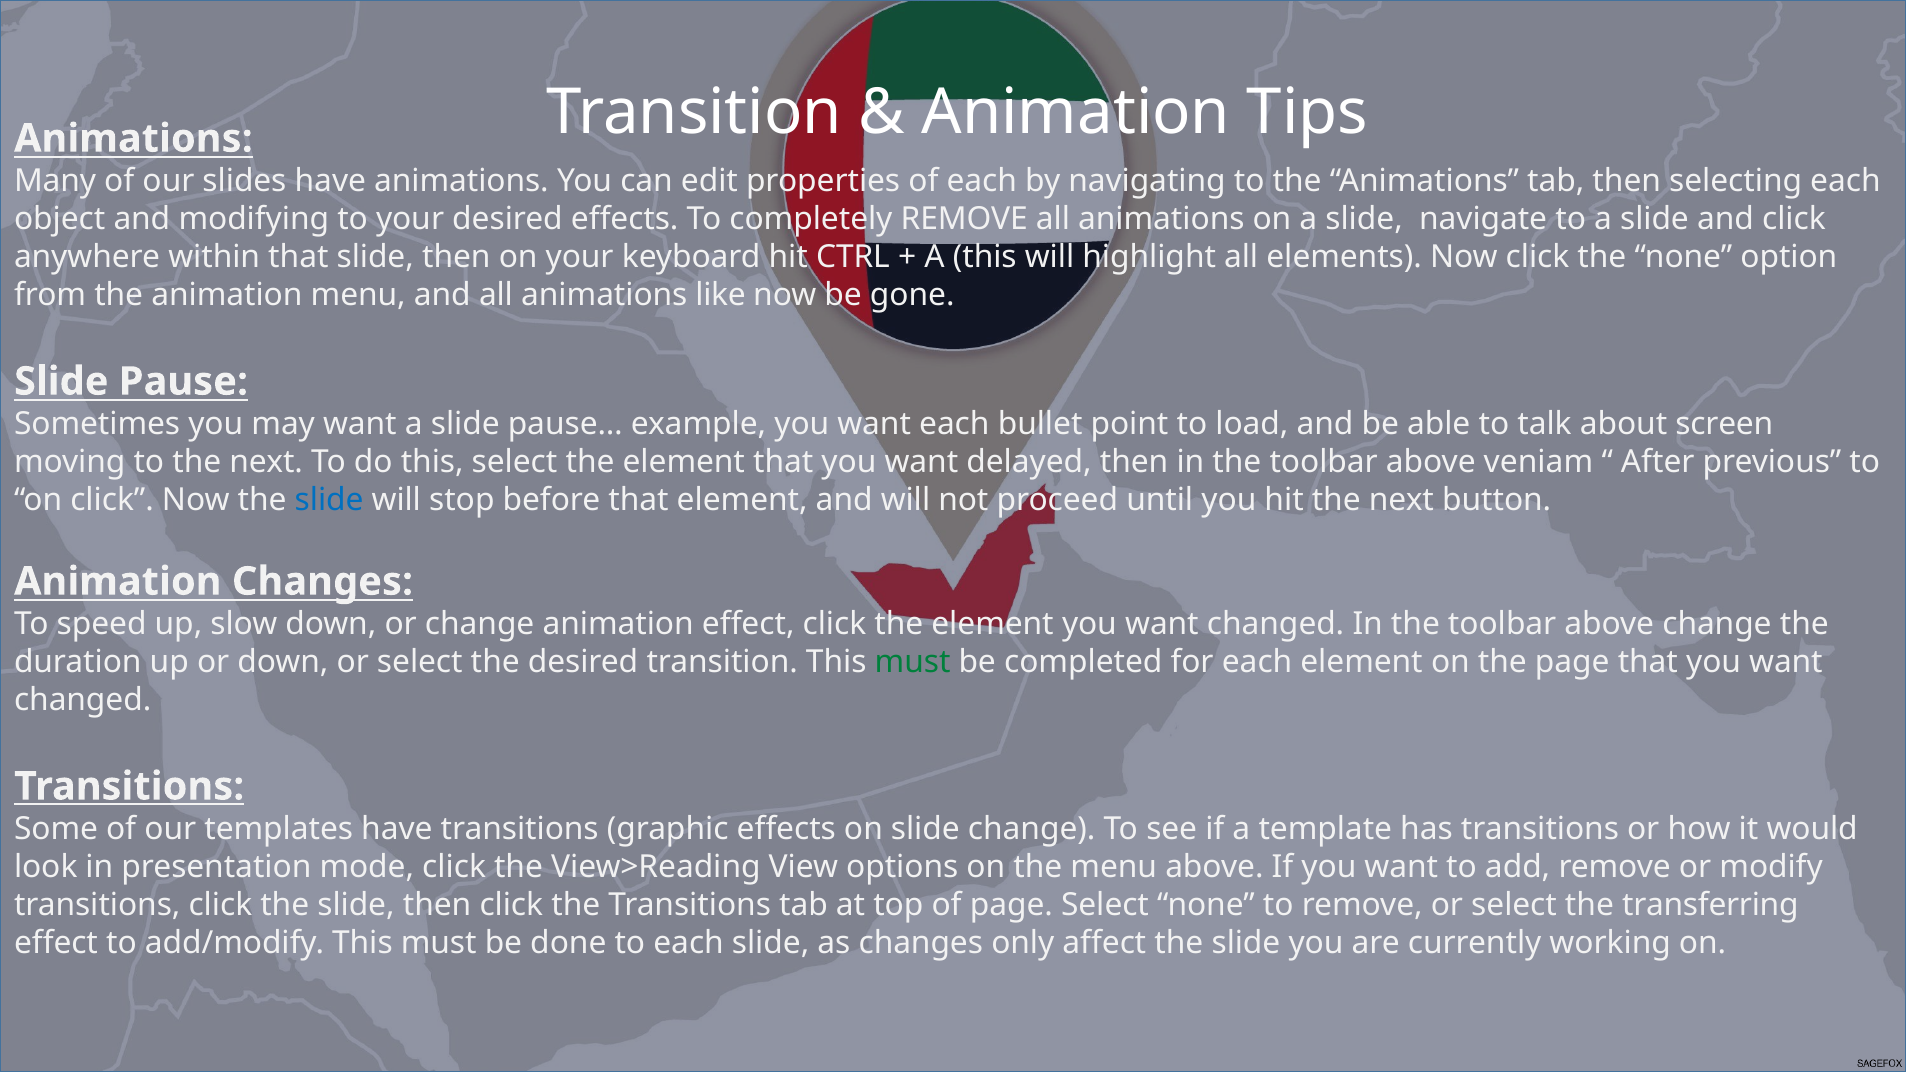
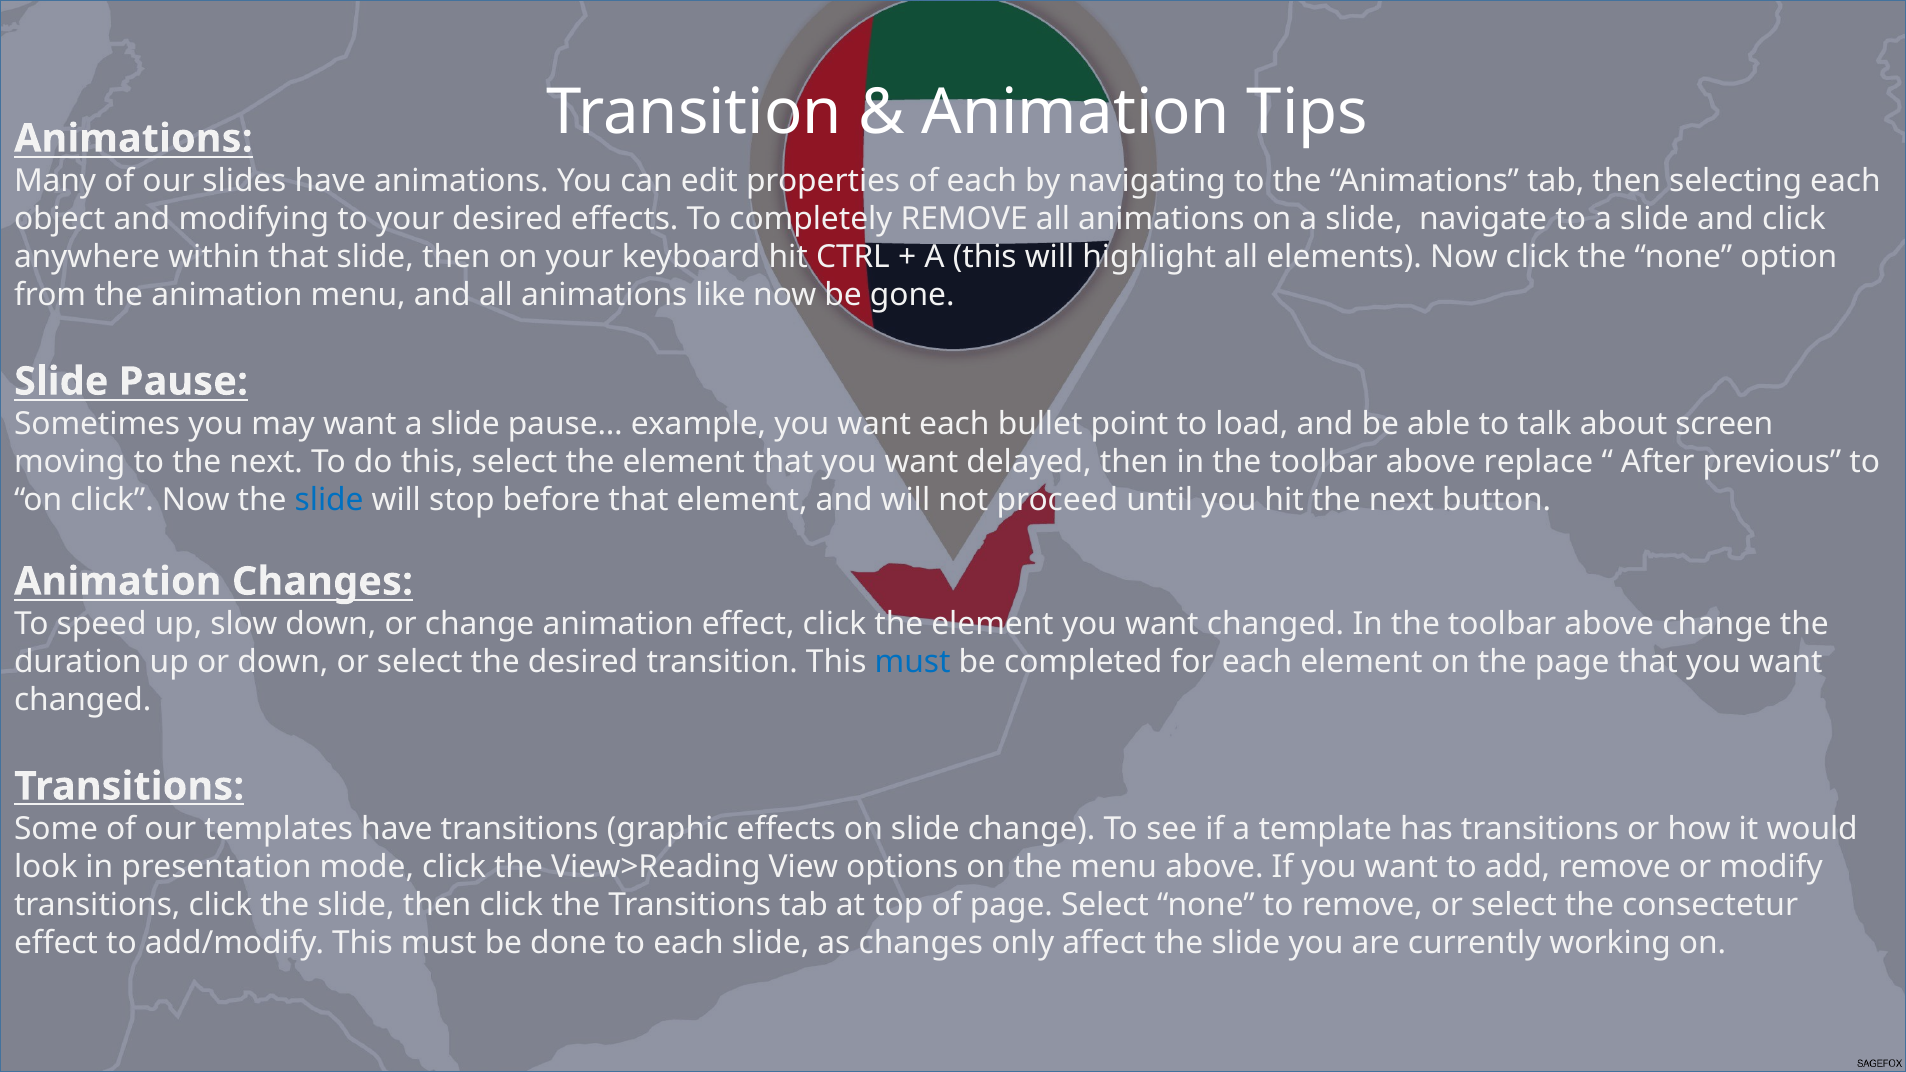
veniam: veniam -> replace (1538, 462)
must colour: green -> blue (913, 662)
transferring: transferring -> consectetur (1710, 905)
